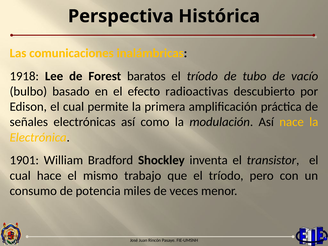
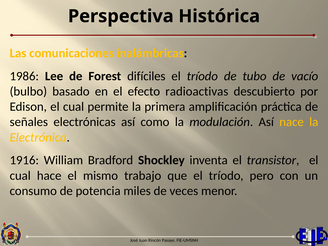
1918: 1918 -> 1986 (24, 76)
baratos: baratos -> difíciles (146, 76)
1901: 1901 -> 1916 (24, 160)
